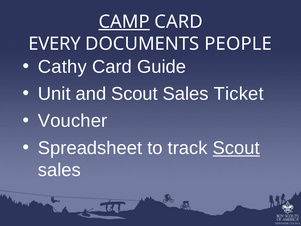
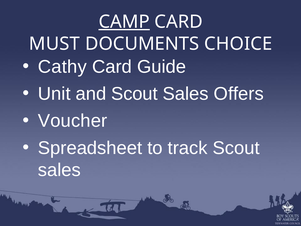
EVERY: EVERY -> MUST (54, 44)
PEOPLE: PEOPLE -> CHOICE (238, 44)
Ticket: Ticket -> Offers (239, 94)
Scout underline: present -> none (236, 148)
